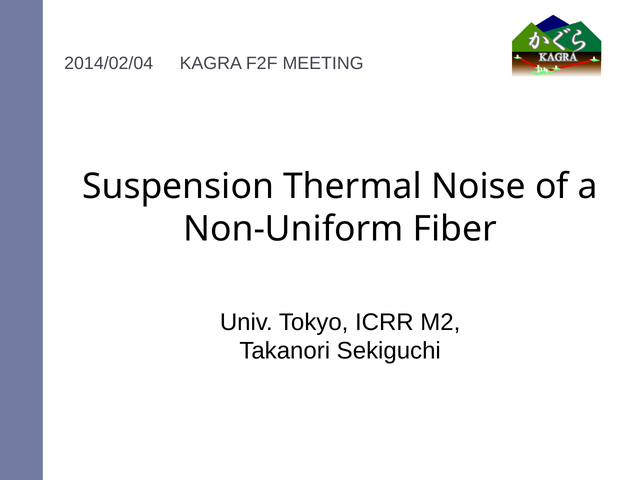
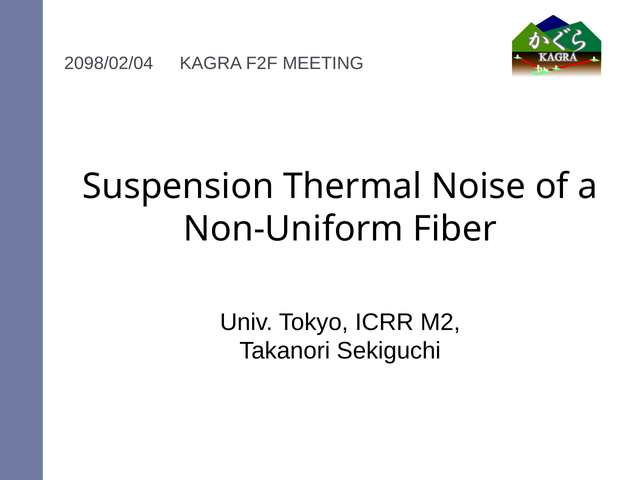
2014/02/04: 2014/02/04 -> 2098/02/04 (109, 64)
